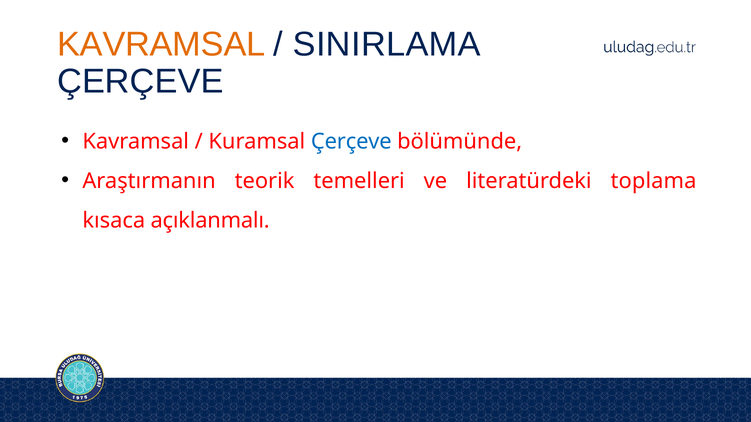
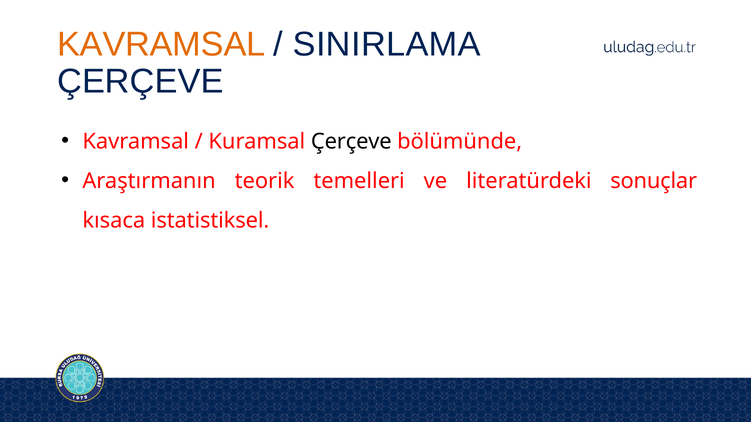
Çerçeve colour: blue -> black (351, 142)
toplama: toplama -> sonuçlar (654, 181)
açıklanmalı: açıklanmalı -> istatistiksel (210, 221)
